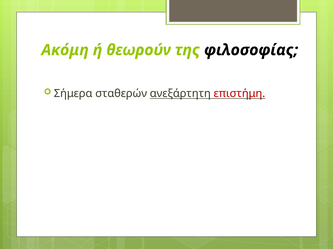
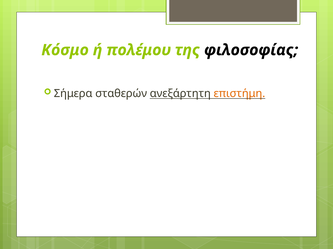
Ακόμη: Ακόμη -> Κόσμο (65, 50)
θεωρούν: θεωρούν -> πολέμου (139, 50)
επιστήμη colour: red -> orange (239, 94)
